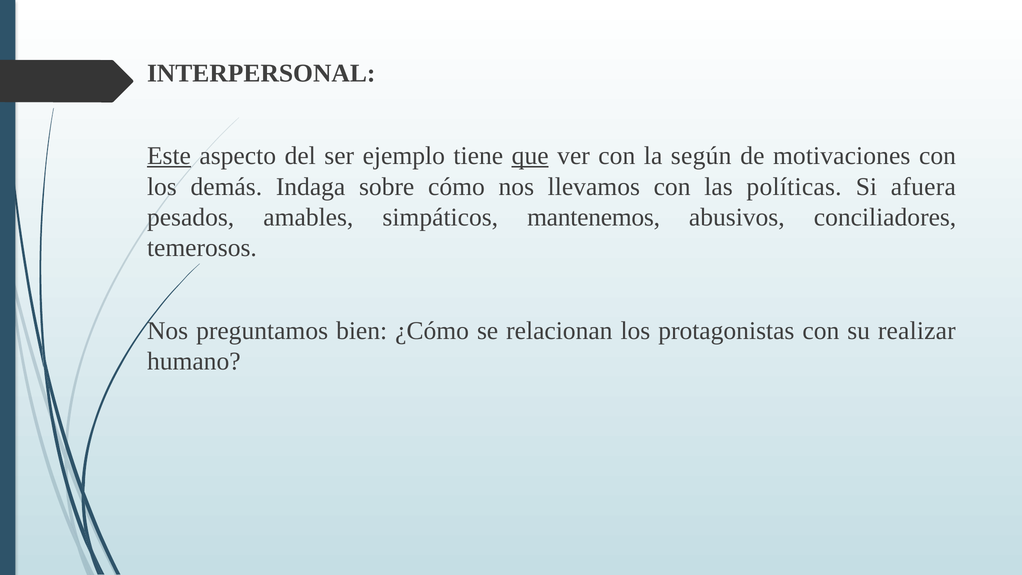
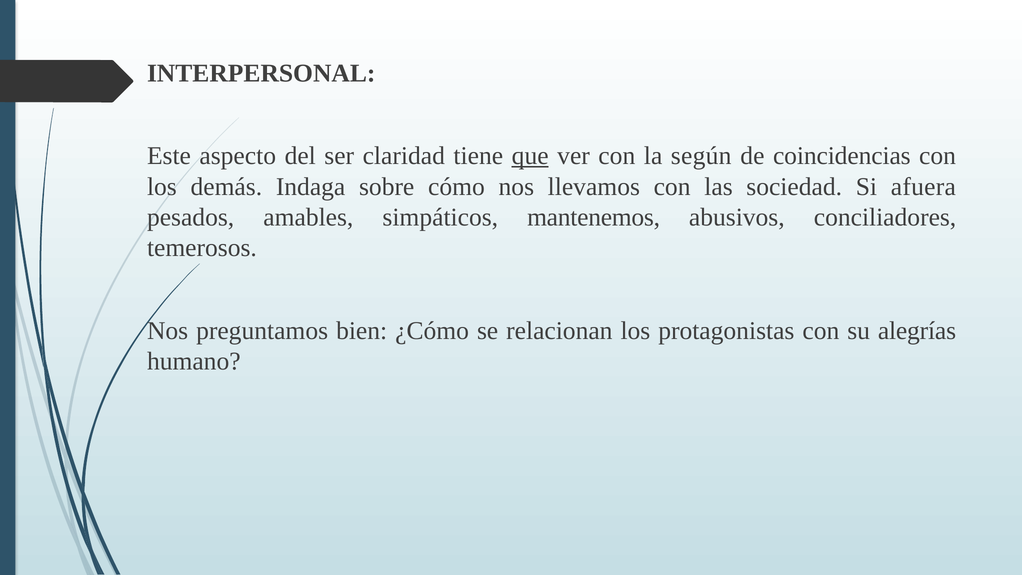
Este underline: present -> none (169, 156)
ejemplo: ejemplo -> claridad (404, 156)
motivaciones: motivaciones -> coincidencias (842, 156)
políticas: políticas -> sociedad (794, 187)
realizar: realizar -> alegrías (917, 331)
